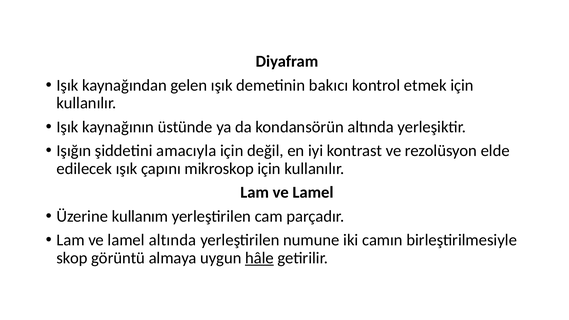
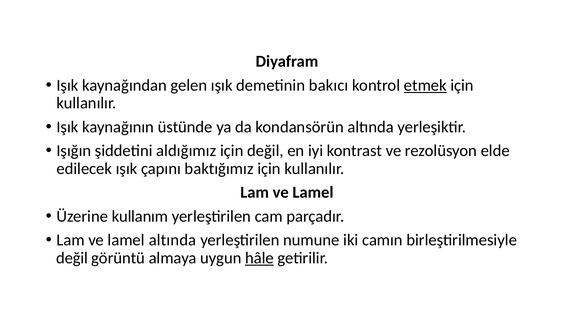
etmek underline: none -> present (425, 85)
amacıyla: amacıyla -> aldığımız (186, 151)
mikroskop: mikroskop -> baktığımız (219, 169)
skop: skop -> değil (72, 258)
